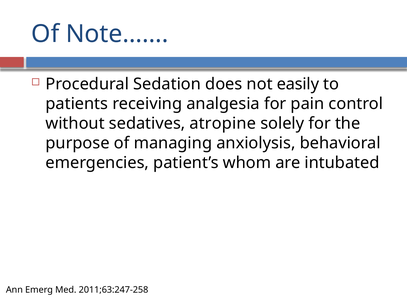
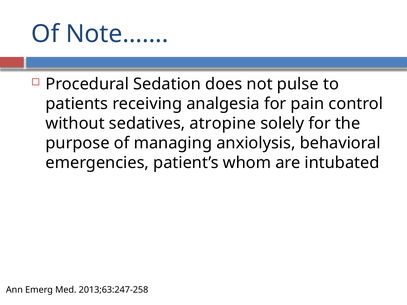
easily: easily -> pulse (298, 84)
2011;63:247-258: 2011;63:247-258 -> 2013;63:247-258 (114, 290)
